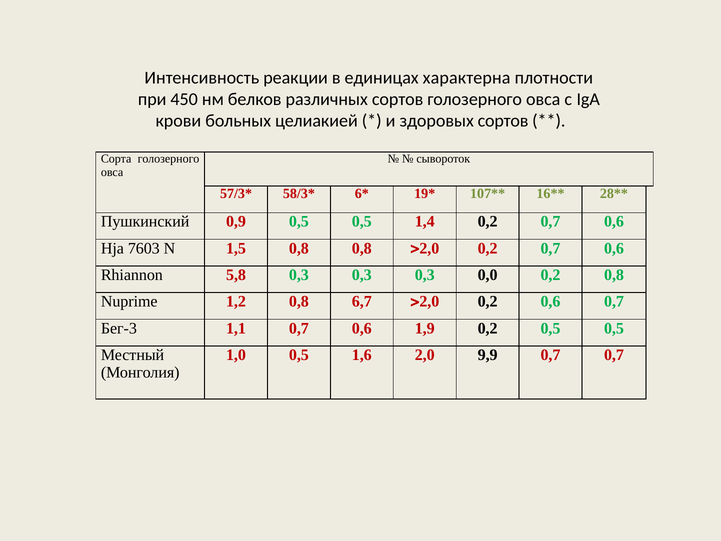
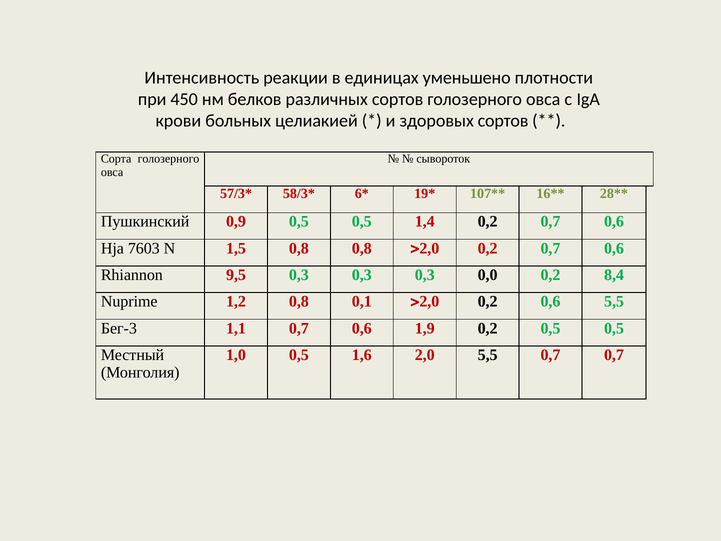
характерна: характерна -> уменьшено (467, 78)
5,8: 5,8 -> 9,5 (236, 275)
0,2 0,8: 0,8 -> 8,4 (614, 275)
6,7: 6,7 -> 0,1 (362, 301)
0,6 0,7: 0,7 -> 5,5 (614, 301)
2,0 9,9: 9,9 -> 5,5 (488, 355)
